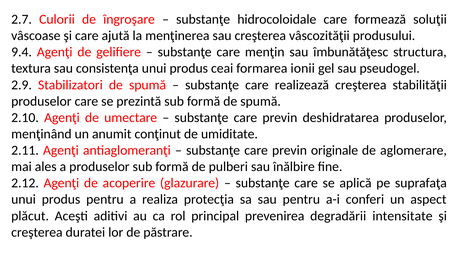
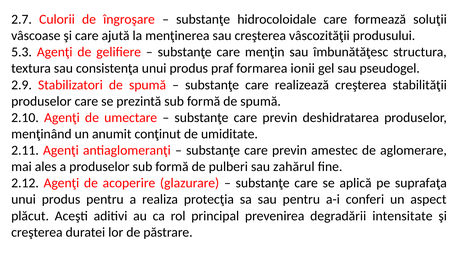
9.4: 9.4 -> 5.3 (22, 52)
ceai: ceai -> praf (222, 69)
originale: originale -> amestec (334, 150)
înălbire: înălbire -> zahărul (294, 167)
